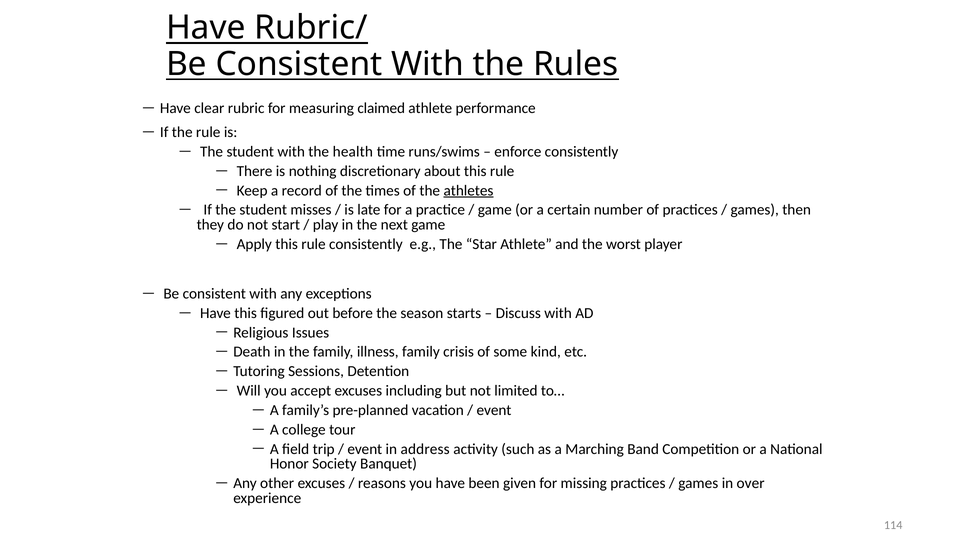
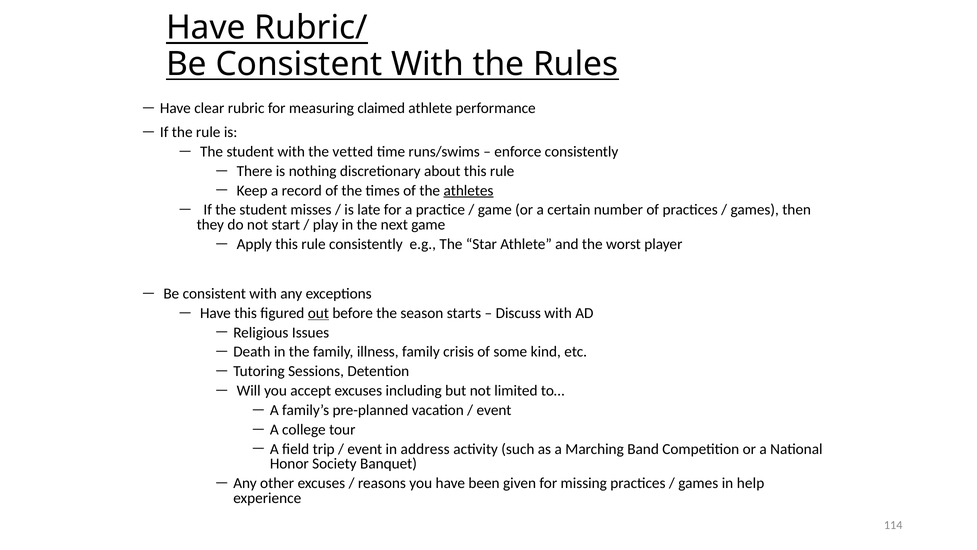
health: health -> vetted (353, 152)
out underline: none -> present (318, 313)
over: over -> help (751, 483)
